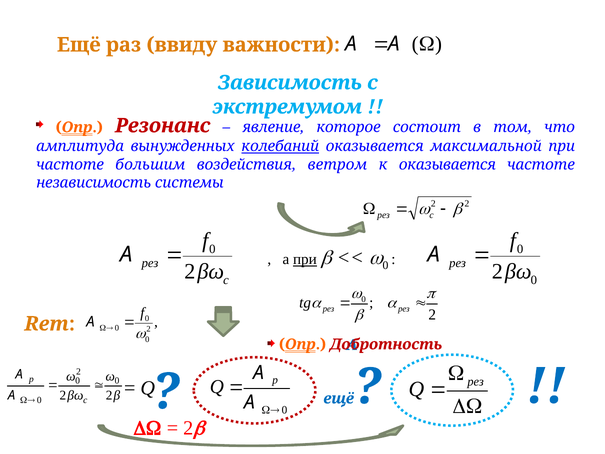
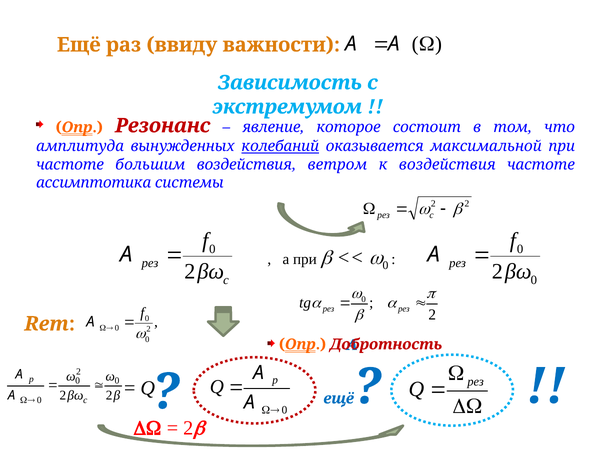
к оказывается: оказывается -> воздействия (447, 165)
независимость: независимость -> ассимптотика (94, 183)
при underline: present -> none (305, 259)
